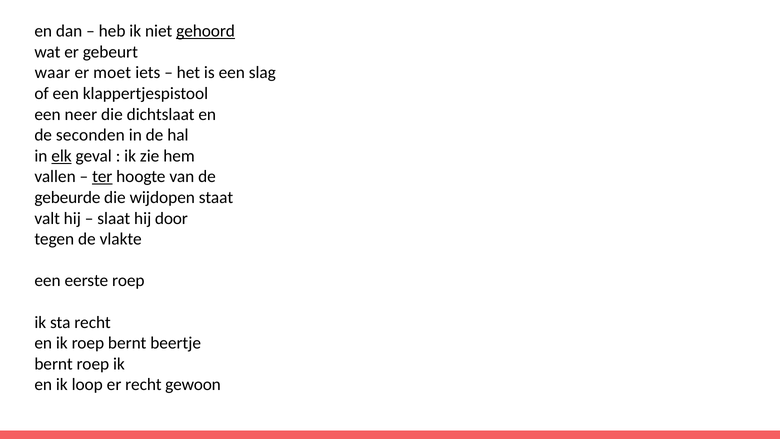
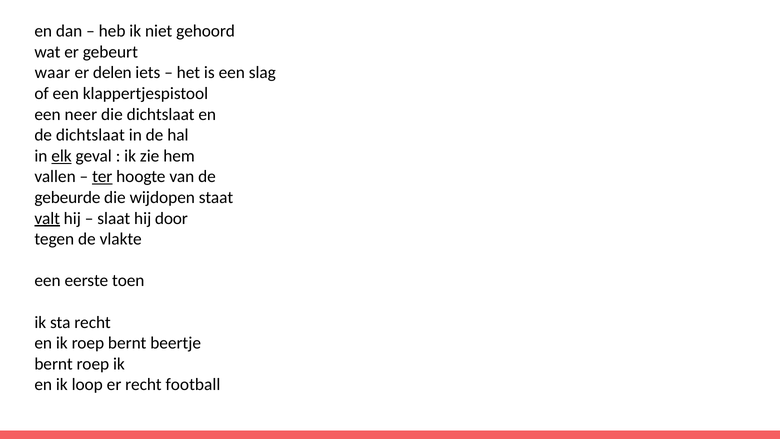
gehoord underline: present -> none (206, 31)
moet: moet -> delen (112, 73)
de seconden: seconden -> dichtslaat (90, 135)
valt underline: none -> present (47, 218)
eerste roep: roep -> toen (128, 281)
gewoon: gewoon -> football (193, 384)
